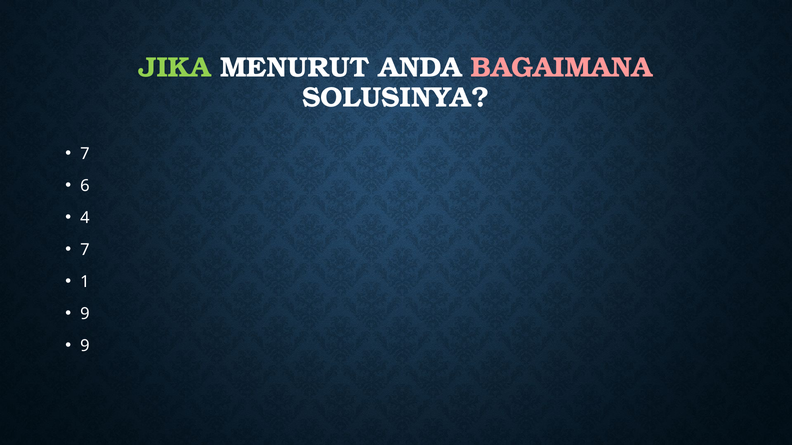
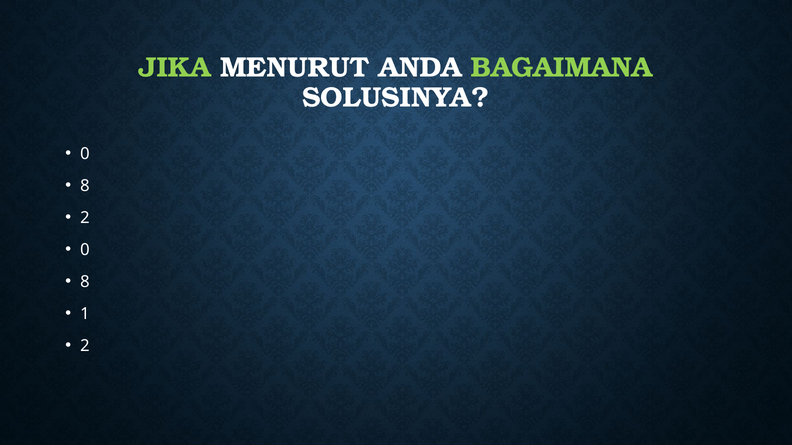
BAGAIMANA colour: pink -> light green (561, 67)
7: 7 -> 0 (85, 154)
6: 6 -> 8 (85, 186)
4: 4 -> 2 (85, 218)
7: 7 -> 0 (85, 250)
1: 1 -> 8 (85, 282)
9: 9 -> 1 (85, 314)
9: 9 -> 2 (85, 346)
